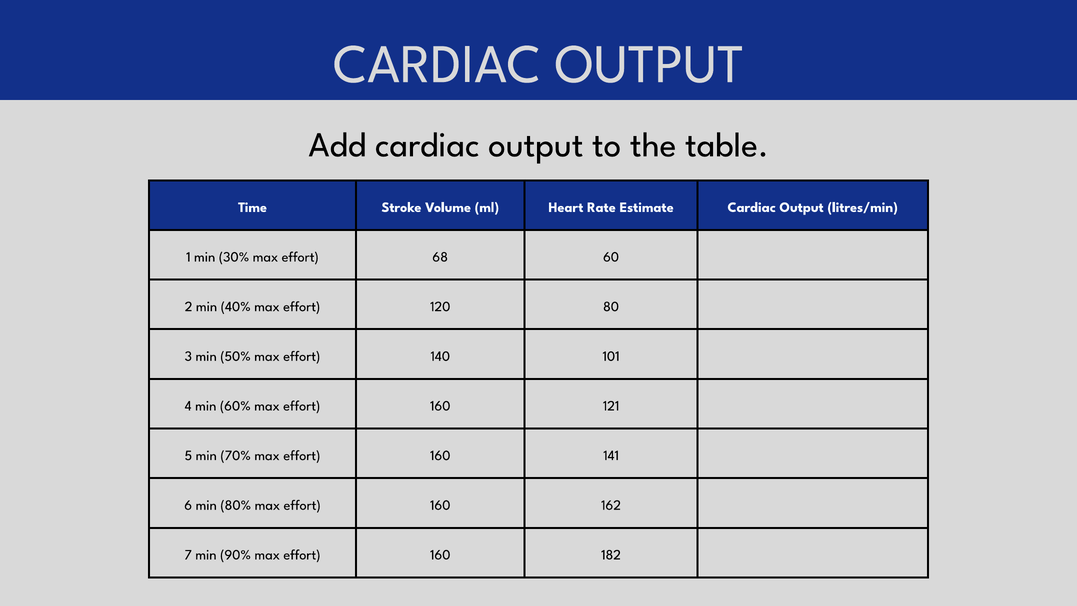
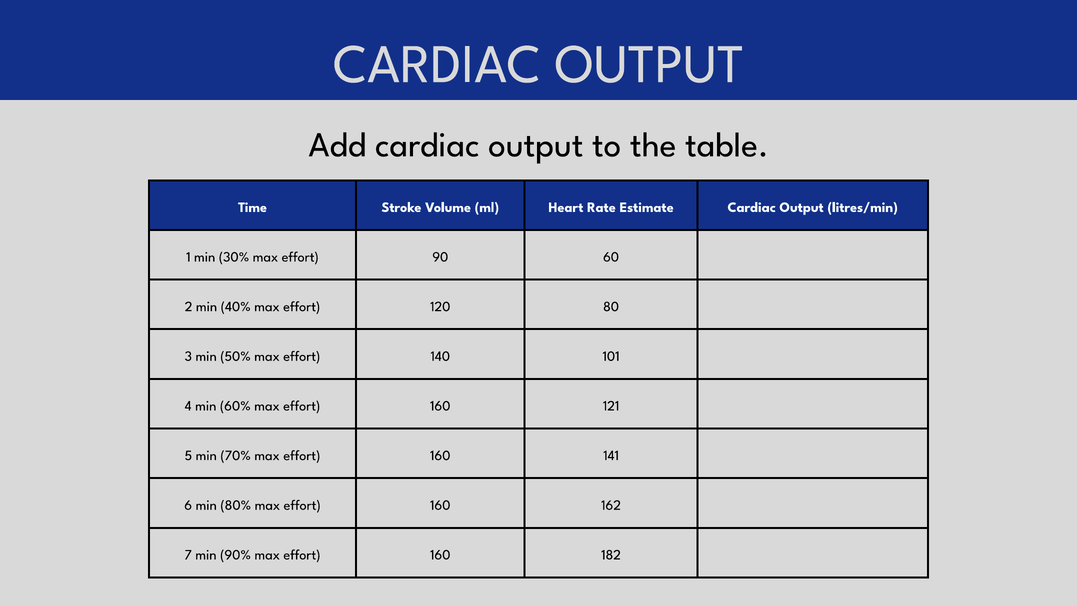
68: 68 -> 90 (440, 257)
